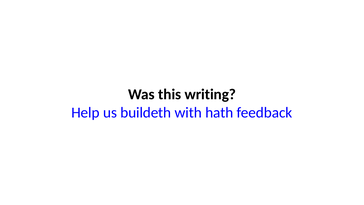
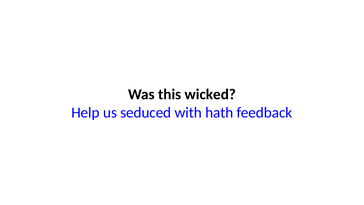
writing: writing -> wicked (210, 94)
buildeth: buildeth -> seduced (146, 112)
